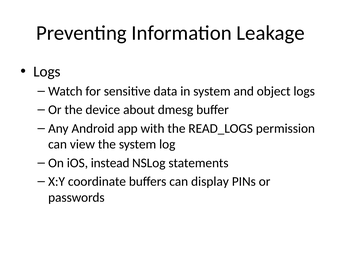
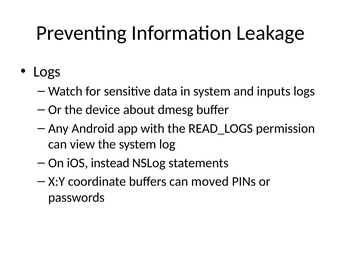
object: object -> inputs (274, 91)
display: display -> moved (210, 181)
